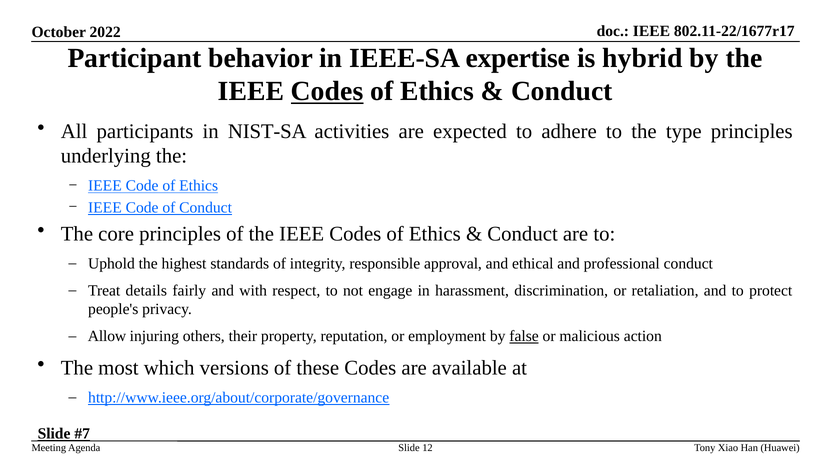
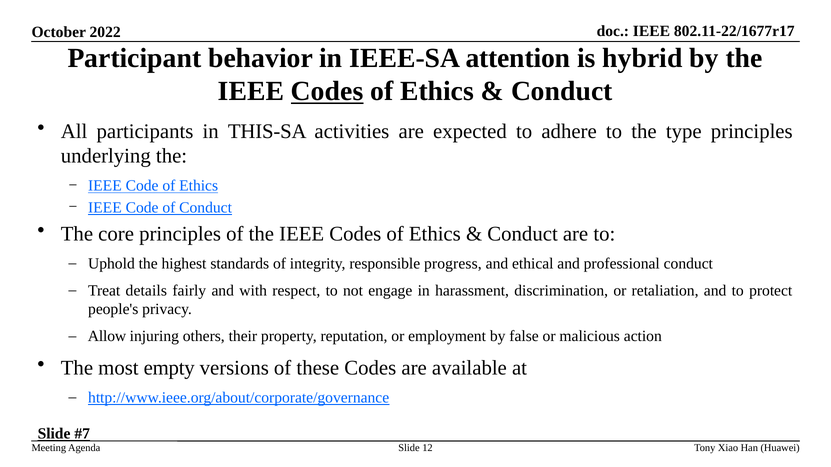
expertise: expertise -> attention (518, 58)
NIST-SA: NIST-SA -> THIS-SA (267, 131)
approval: approval -> progress (453, 264)
false underline: present -> none (524, 337)
which: which -> empty (169, 368)
